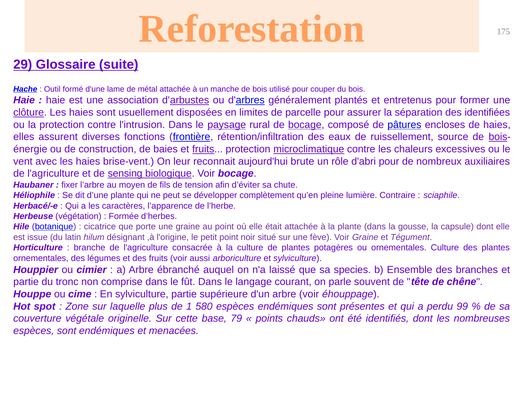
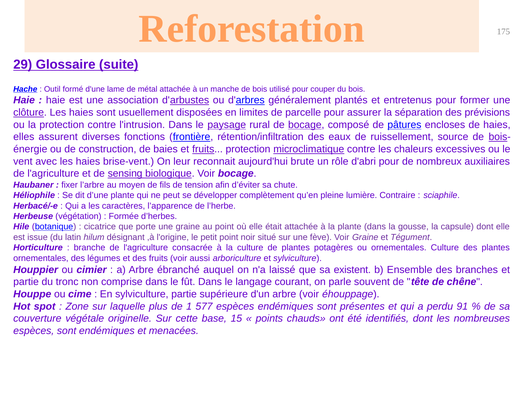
identifiées: identifiées -> prévisions (487, 112)
species: species -> existent (352, 270)
580: 580 -> 577 (204, 306)
99: 99 -> 91 (462, 306)
79: 79 -> 15 (236, 319)
